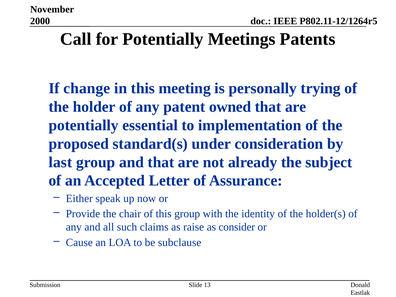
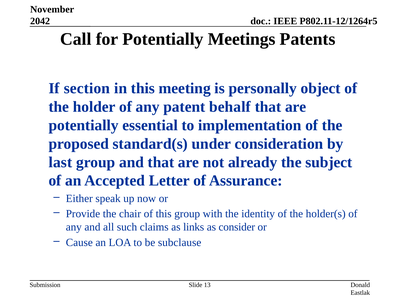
2000: 2000 -> 2042 (40, 21)
change: change -> section (87, 88)
trying: trying -> object (321, 88)
owned: owned -> behalf (230, 107)
raise: raise -> links (194, 227)
